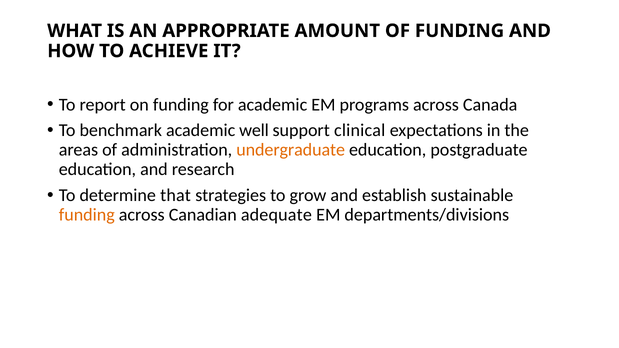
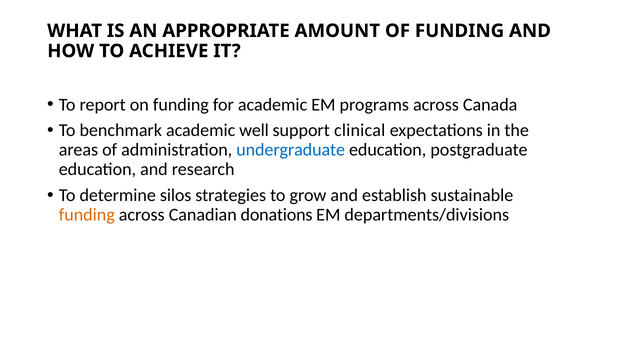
undergraduate colour: orange -> blue (291, 150)
that: that -> silos (176, 196)
adequate: adequate -> donations (277, 215)
